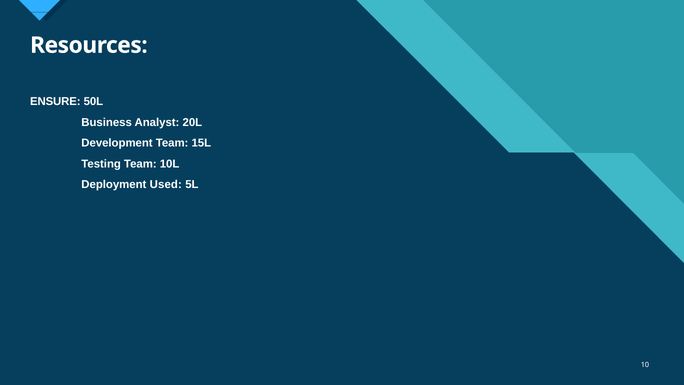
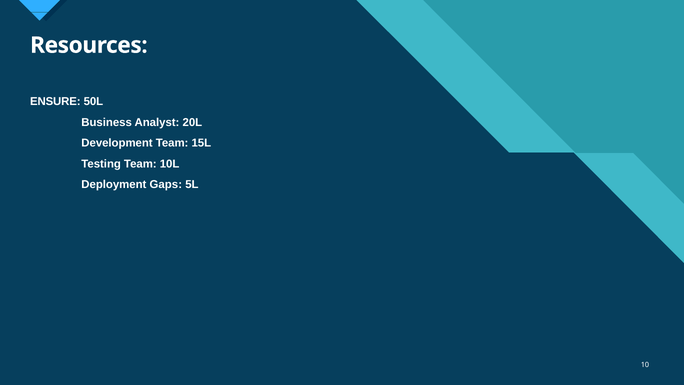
Used: Used -> Gaps (166, 185)
